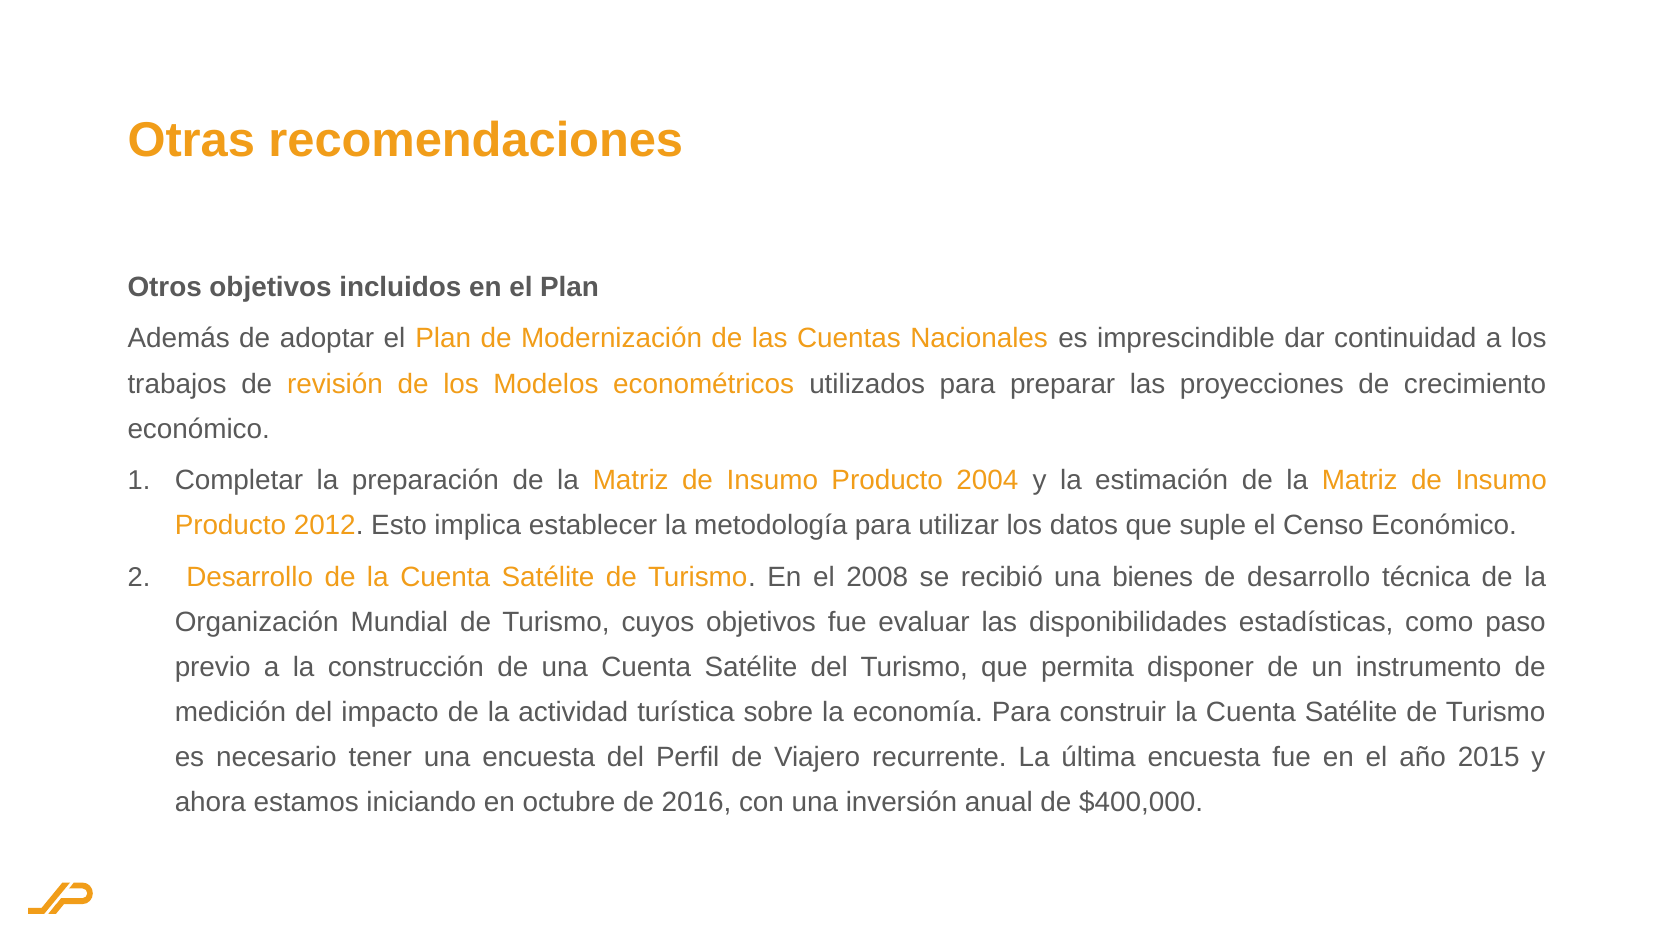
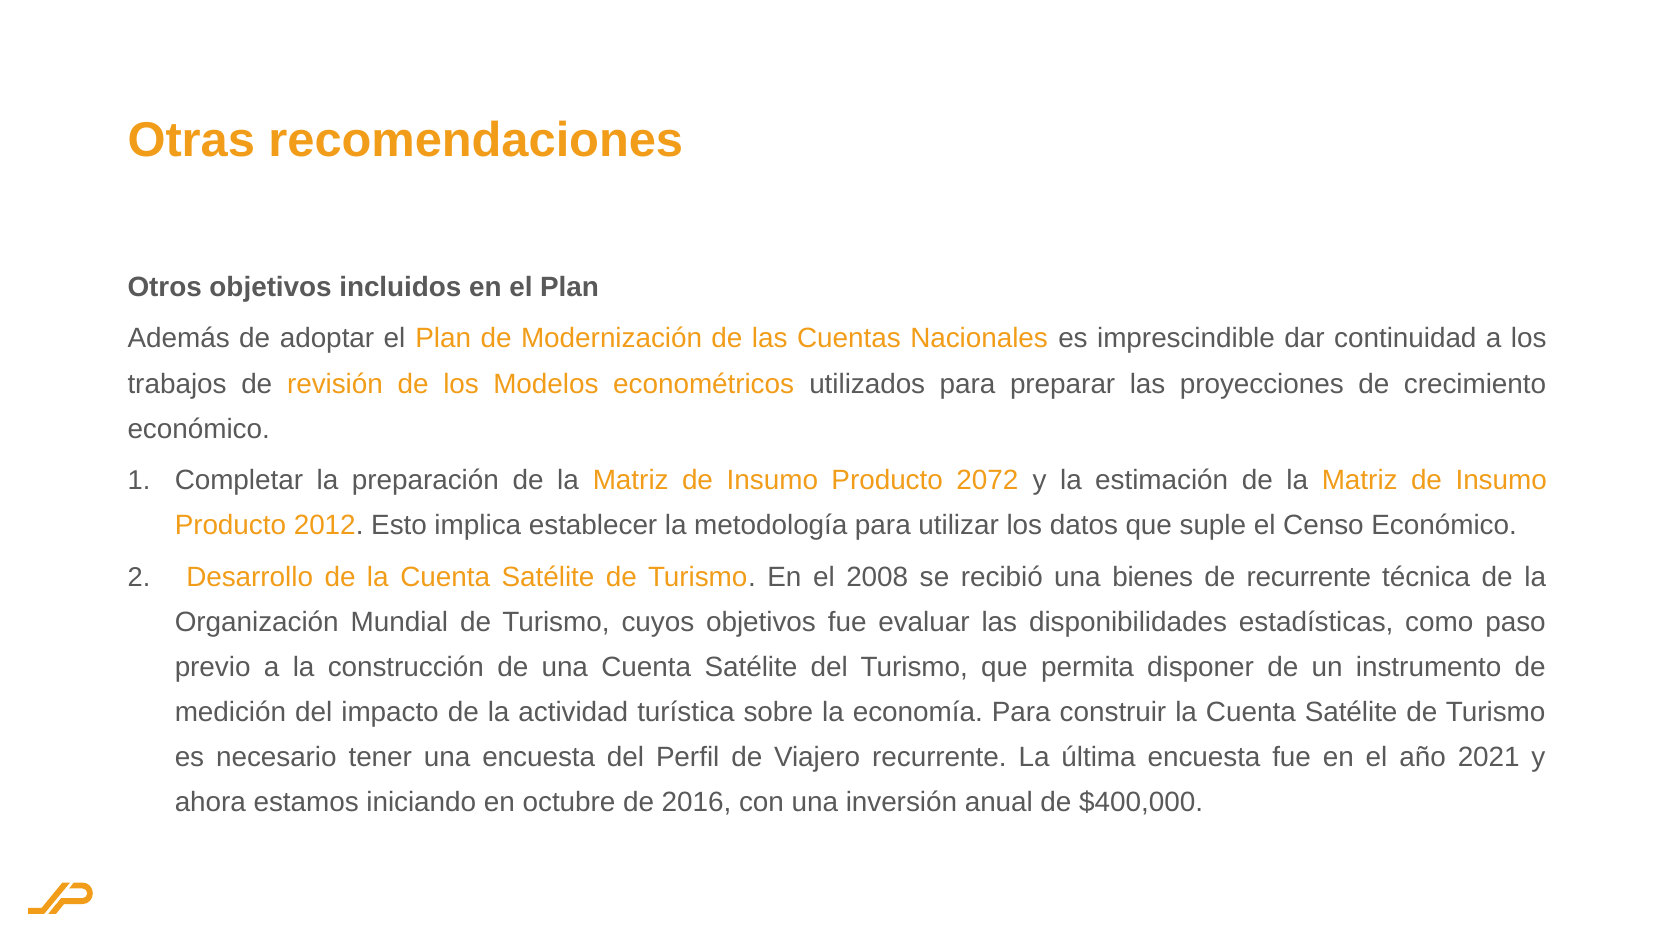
2004: 2004 -> 2072 (987, 481)
de desarrollo: desarrollo -> recurrente (1309, 577)
2015: 2015 -> 2021 (1489, 758)
